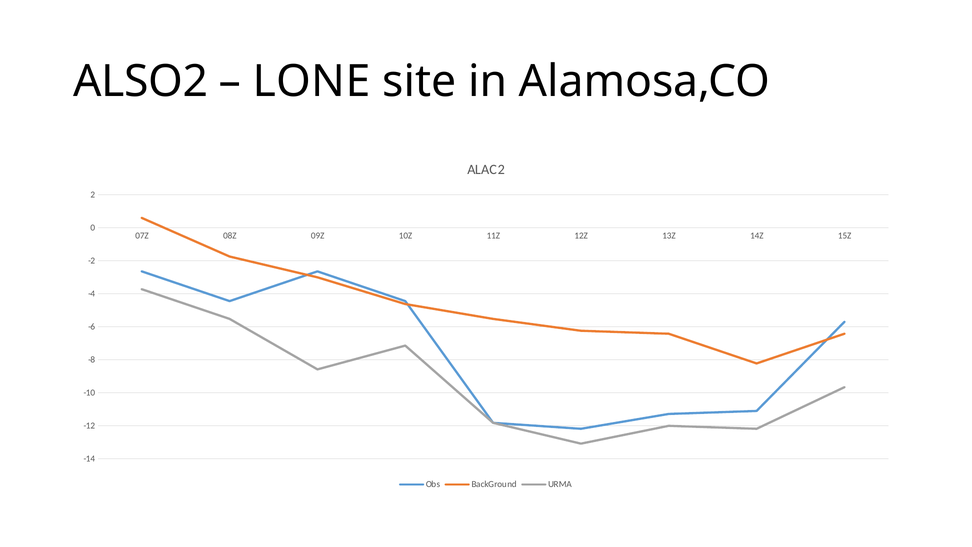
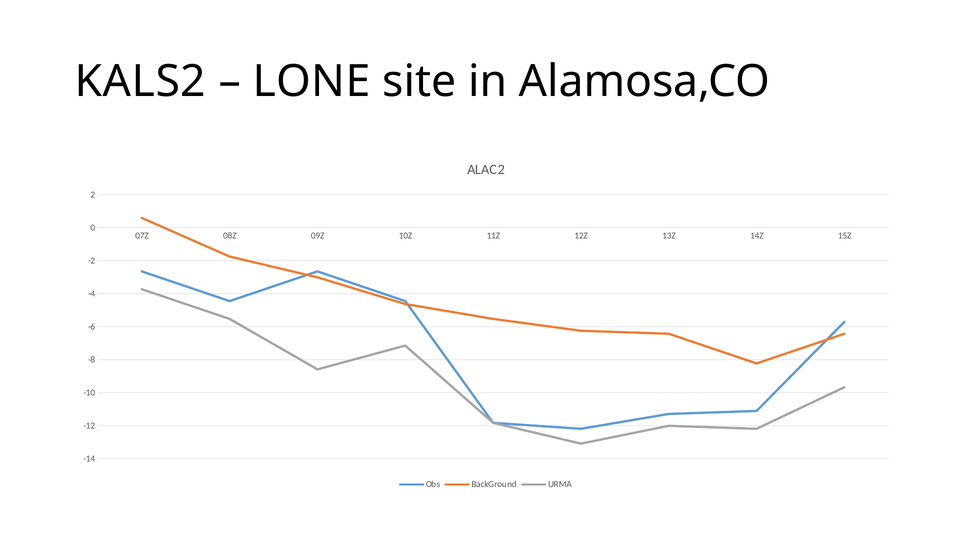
ALSO2: ALSO2 -> KALS2 (140, 82)
